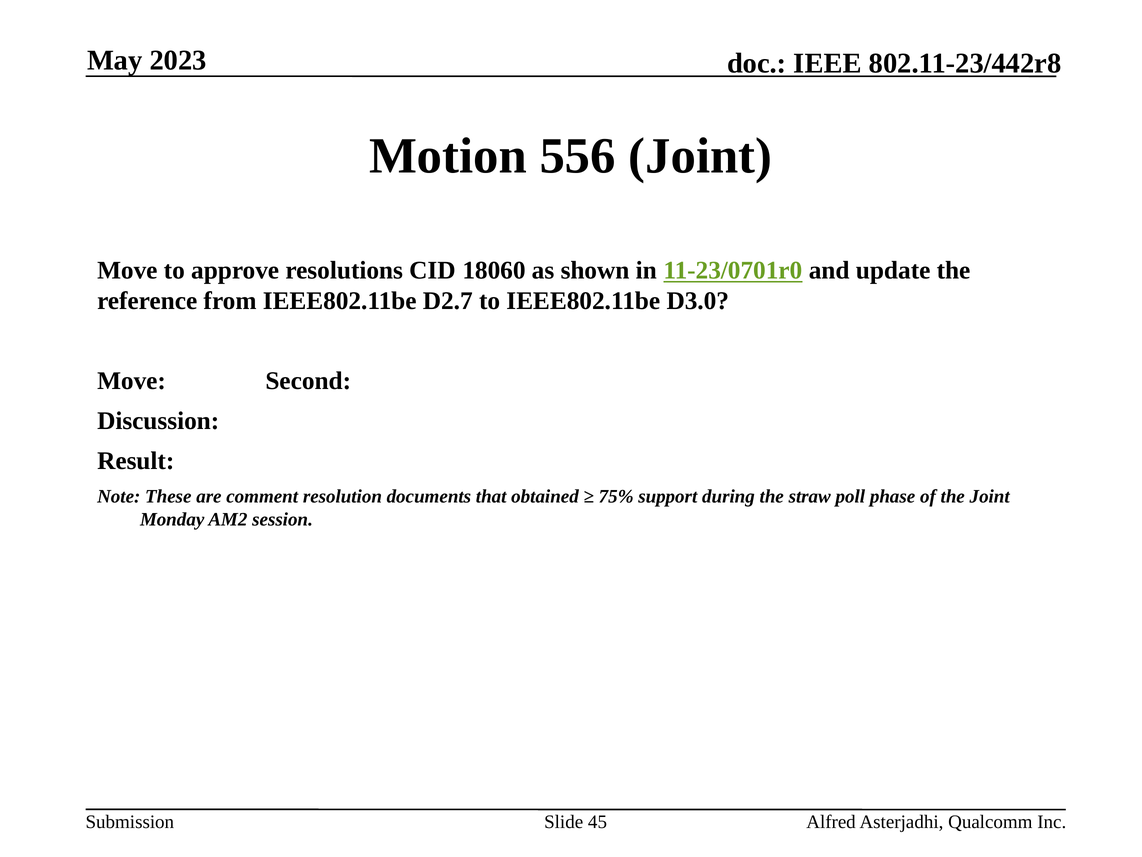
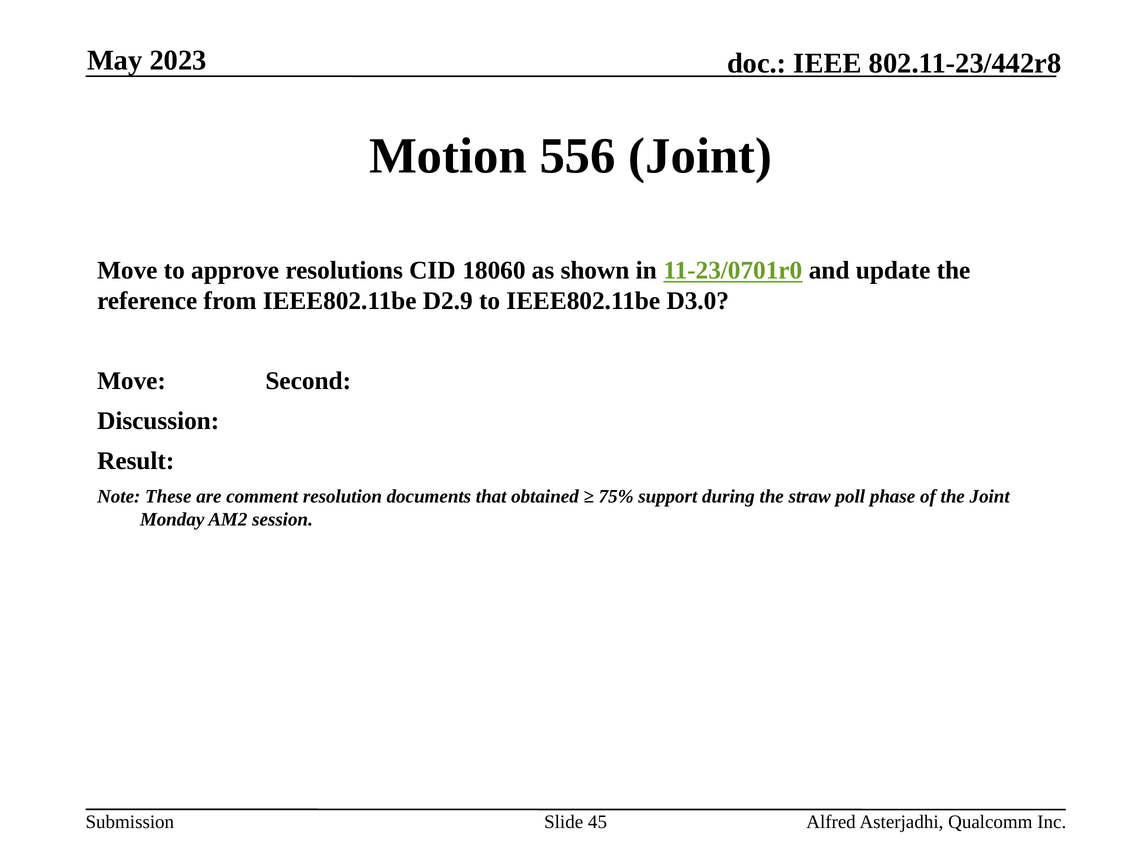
D2.7: D2.7 -> D2.9 (448, 301)
